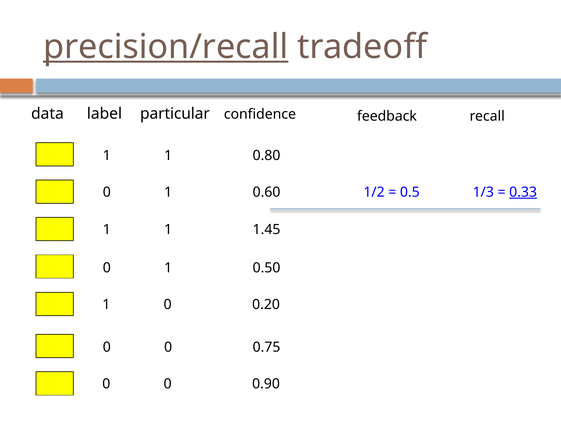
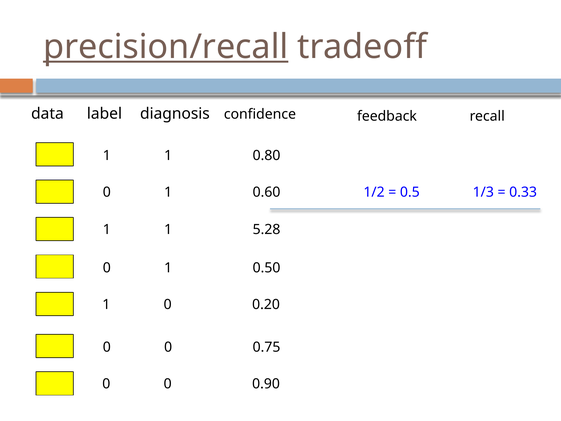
particular: particular -> diagnosis (175, 114)
0.33 underline: present -> none (523, 192)
1.45: 1.45 -> 5.28 (267, 229)
